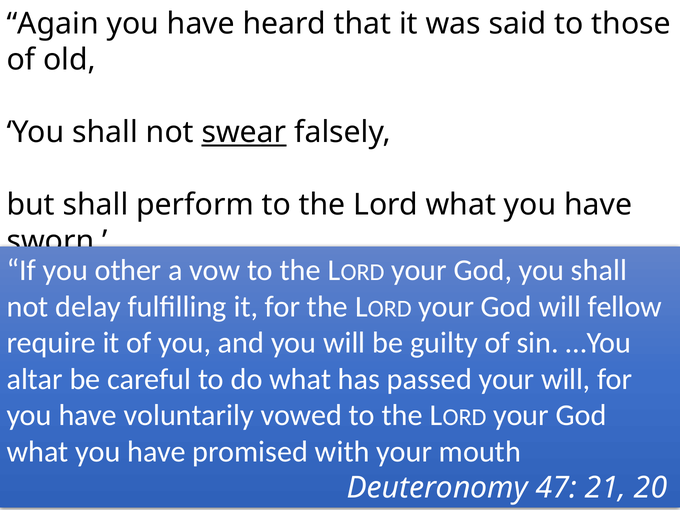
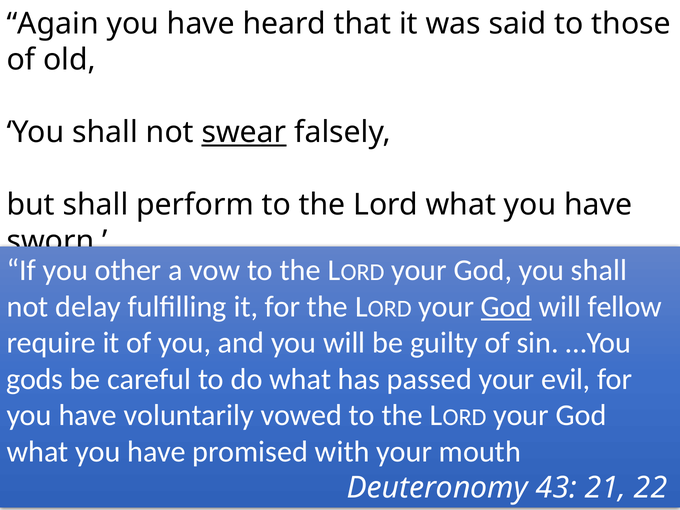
God underline: none -> present (506, 307)
altar: altar -> gods (35, 379)
your will: will -> evil (566, 379)
47: 47 -> 43 (556, 488)
20: 20 -> 22 (651, 488)
